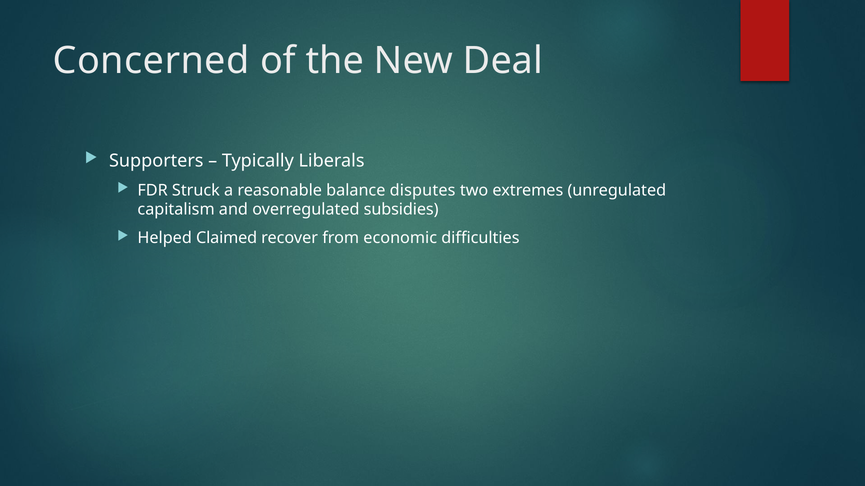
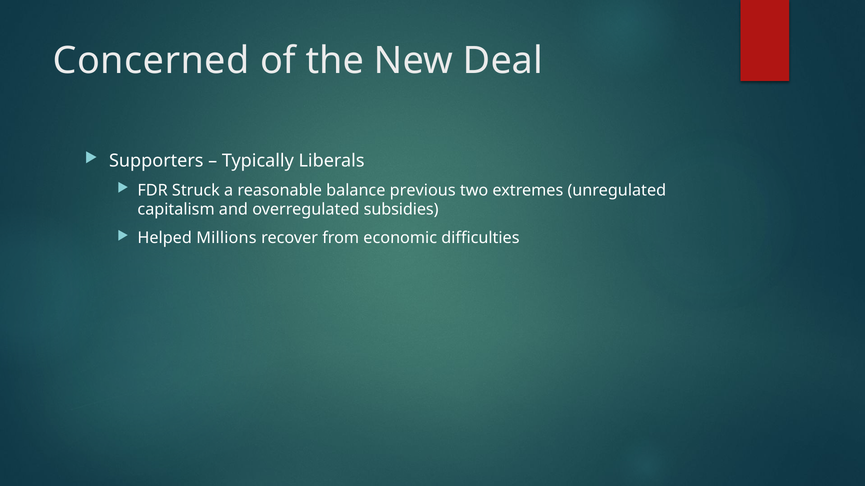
disputes: disputes -> previous (423, 190)
Claimed: Claimed -> Millions (226, 238)
